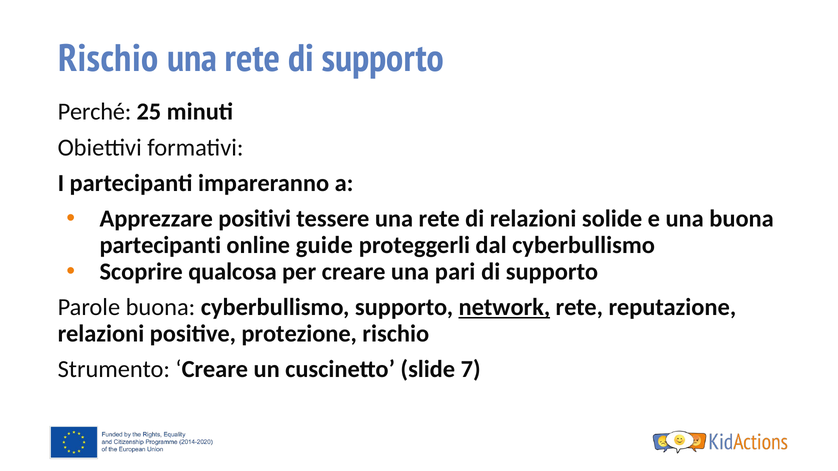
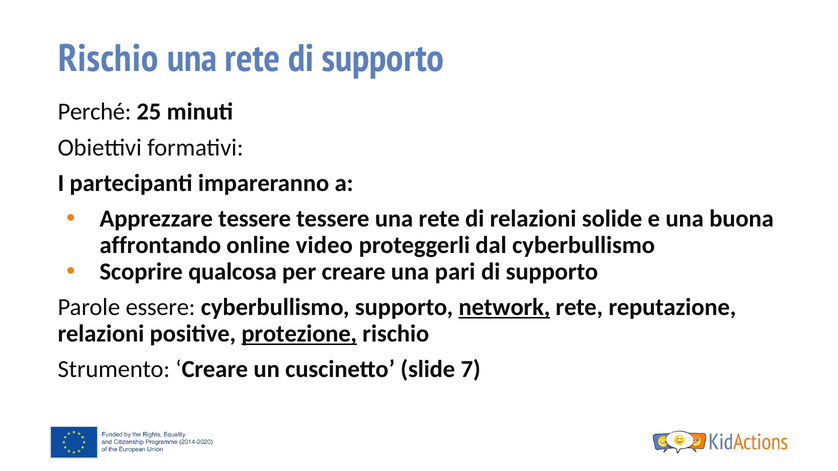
Apprezzare positivi: positivi -> tessere (255, 219)
partecipanti: partecipanti -> affrontando (160, 245)
guide: guide -> video (324, 245)
Parole buona: buona -> essere (161, 308)
protezione underline: none -> present (299, 334)
